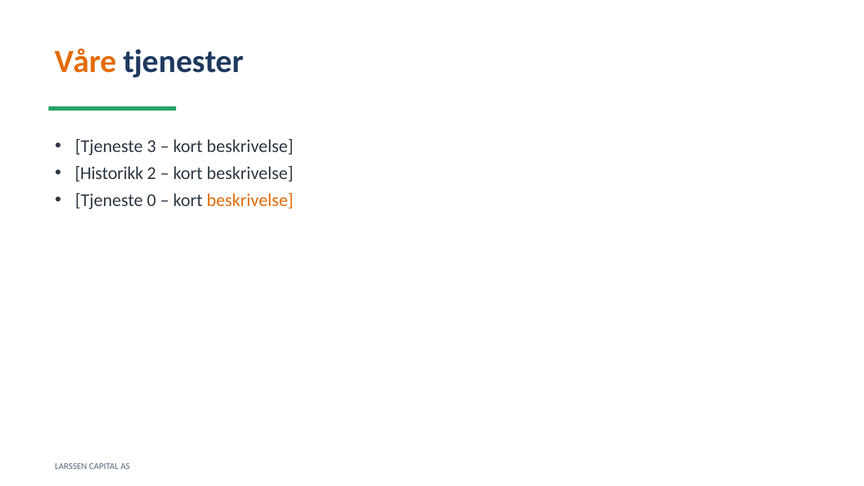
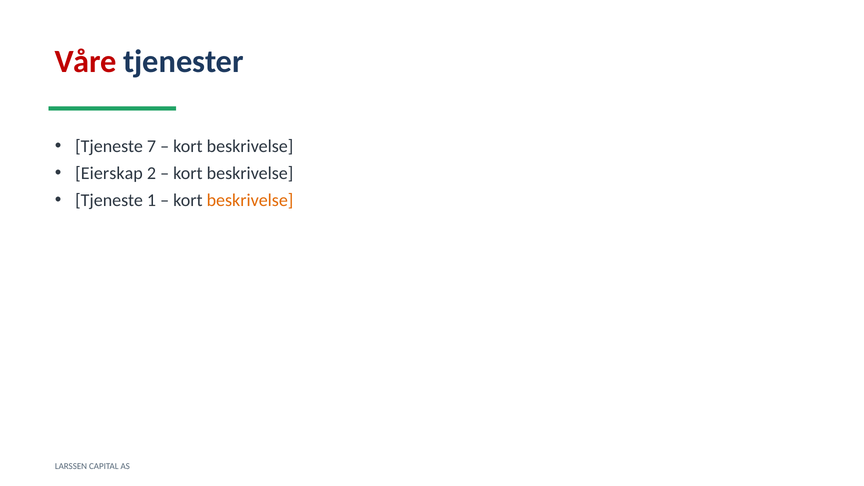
Våre colour: orange -> red (86, 62)
3: 3 -> 7 (151, 146)
Historikk: Historikk -> Eierskap (109, 173)
0: 0 -> 1 (151, 200)
